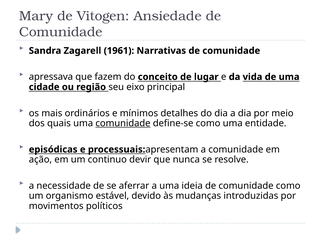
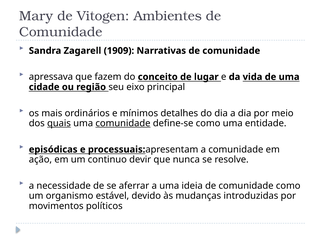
Ansiedade: Ansiedade -> Ambientes (168, 16)
1961: 1961 -> 1909 (119, 51)
quais underline: none -> present (59, 123)
